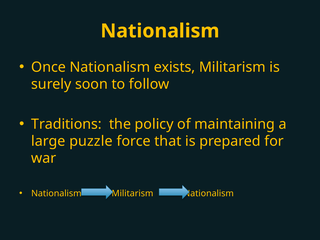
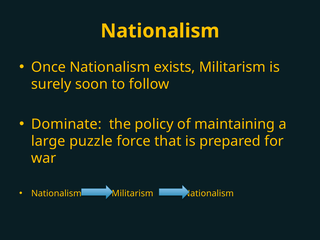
Traditions: Traditions -> Dominate (66, 124)
